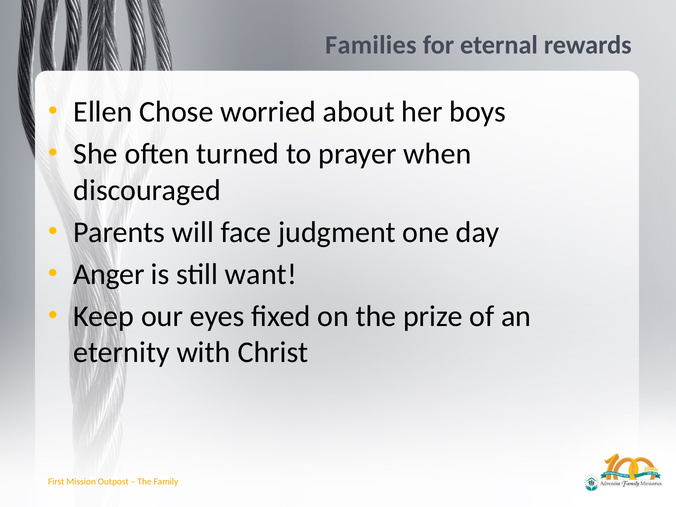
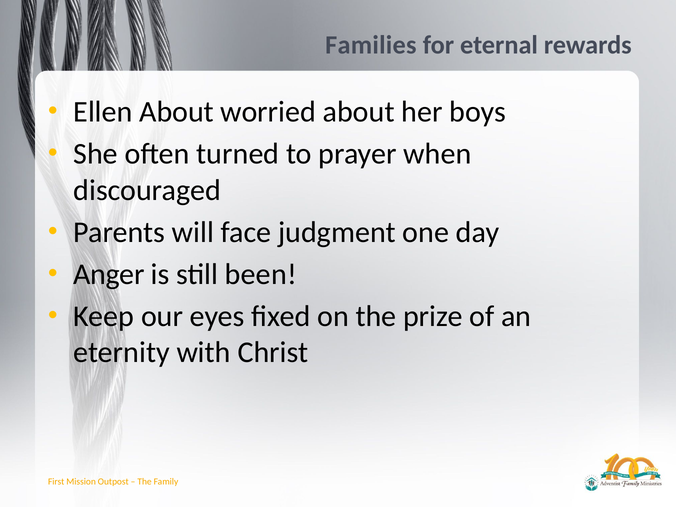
Ellen Chose: Chose -> About (177, 112)
want: want -> been (261, 274)
